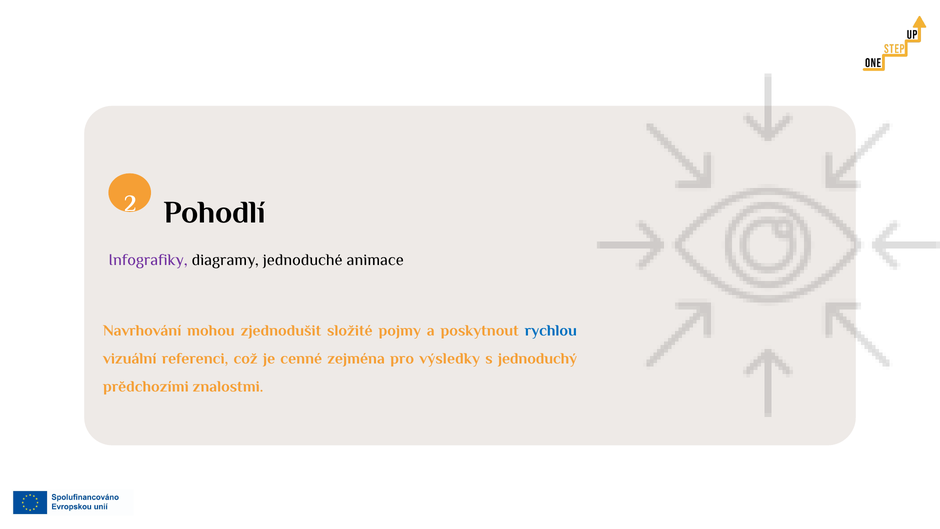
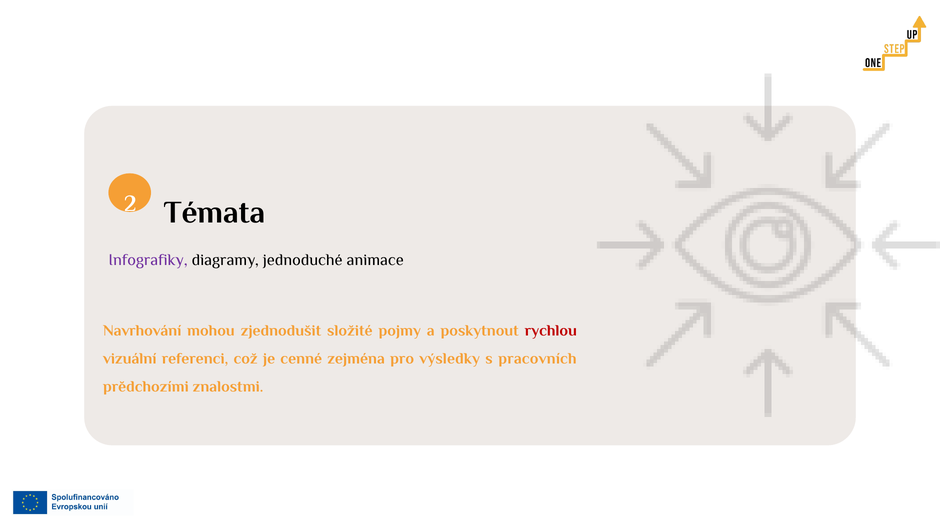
Pohodlí: Pohodlí -> Témata (214, 212)
rychlou colour: blue -> red (551, 330)
jednoduchý: jednoduchý -> pracovních (537, 358)
